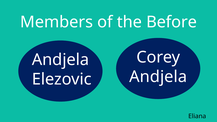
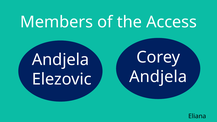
Before: Before -> Access (172, 22)
